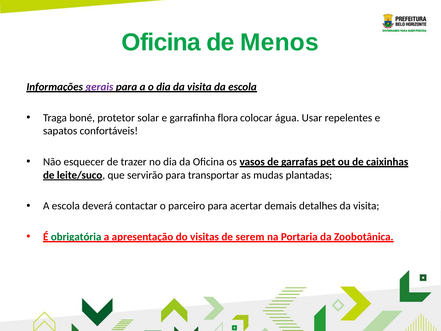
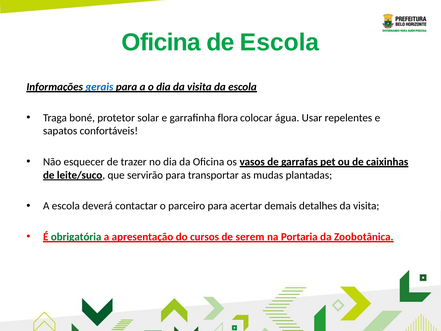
de Menos: Menos -> Escola (280, 43)
gerais colour: purple -> blue (99, 87)
visitas: visitas -> cursos (205, 237)
